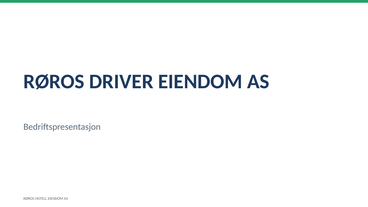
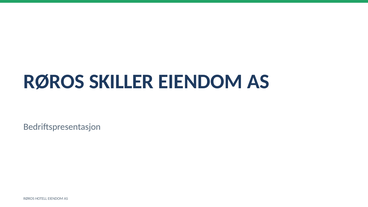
DRIVER: DRIVER -> SKILLER (121, 82)
